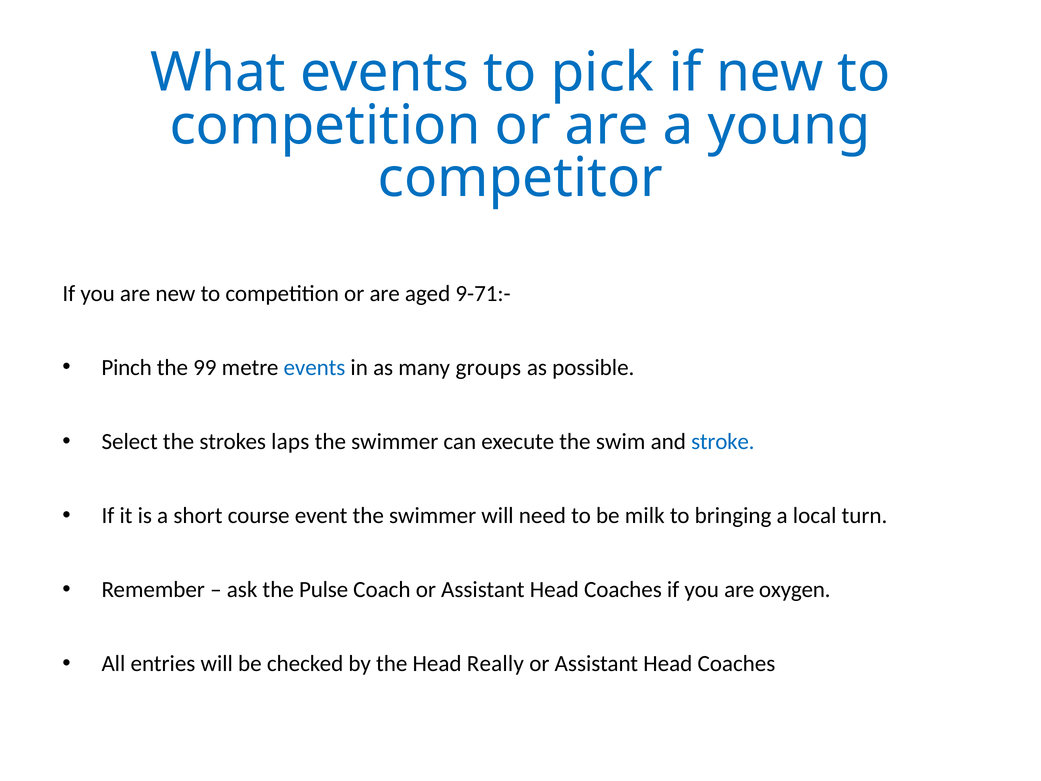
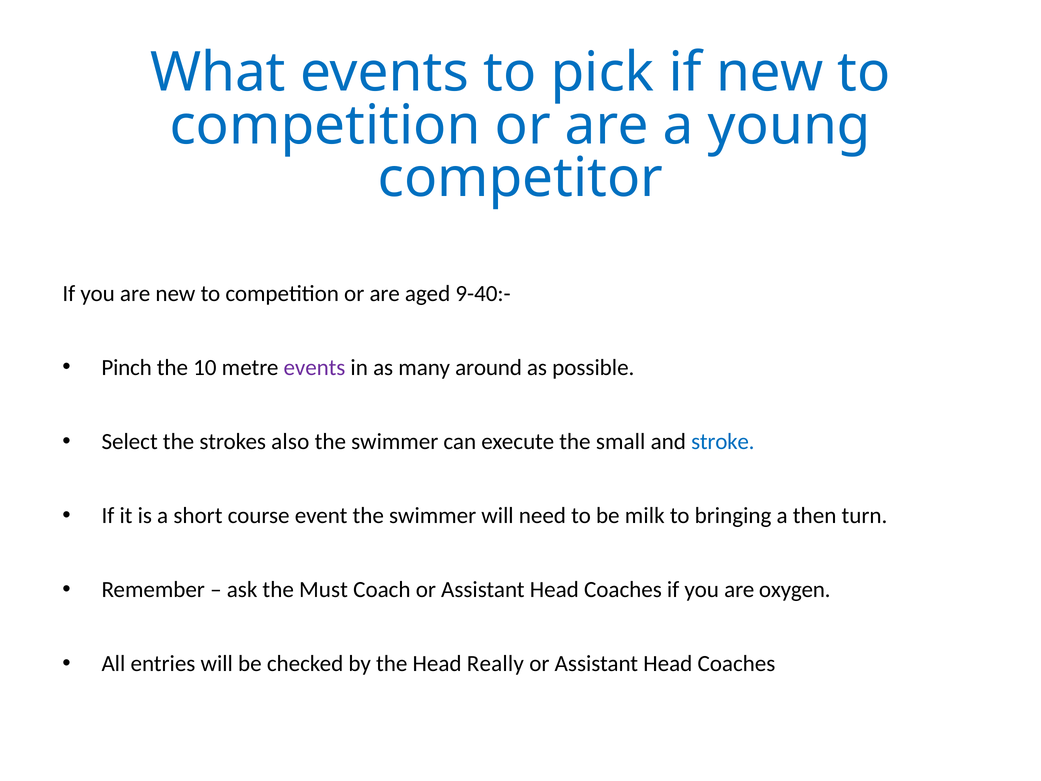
9-71:-: 9-71:- -> 9-40:- (483, 294)
99: 99 -> 10 (205, 368)
events colour: blue -> purple (314, 368)
groups: groups -> around (489, 368)
laps: laps -> also (290, 442)
swim: swim -> small (621, 442)
local: local -> then (815, 516)
Pulse: Pulse -> Must (323, 590)
